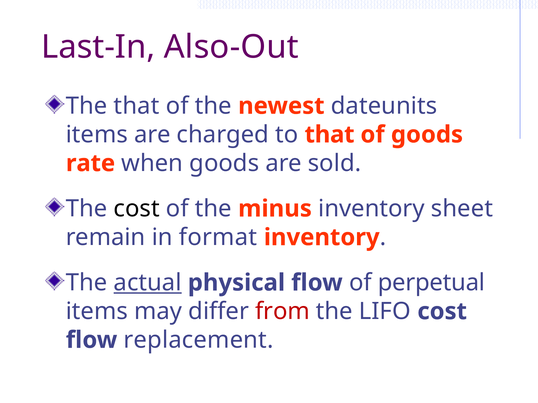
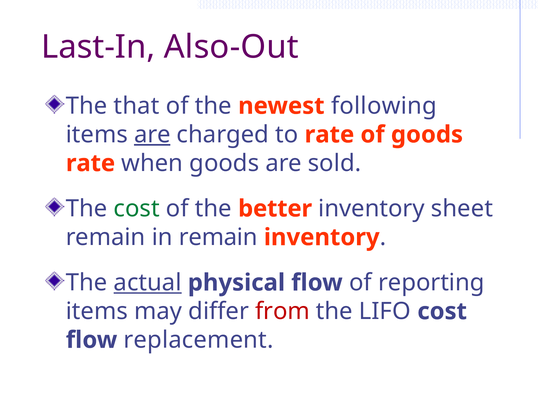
dateunits: dateunits -> following (384, 106)
are underline: none -> present (152, 135)
to that: that -> rate (329, 135)
cost colour: black -> green (137, 209)
minus: minus -> better (275, 209)
in format: format -> remain (218, 238)
perpetual: perpetual -> reporting (431, 283)
